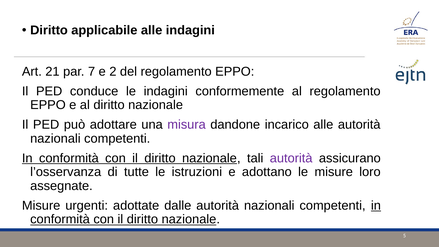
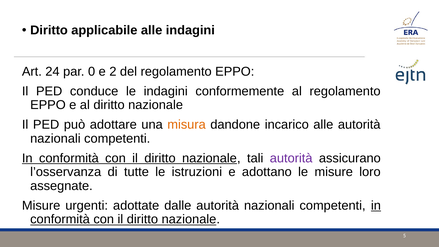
21: 21 -> 24 (52, 71)
7: 7 -> 0 (92, 71)
misura colour: purple -> orange (187, 125)
